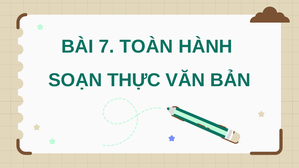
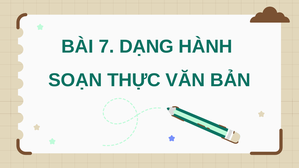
TOÀN: TOÀN -> DẠNG (146, 47)
